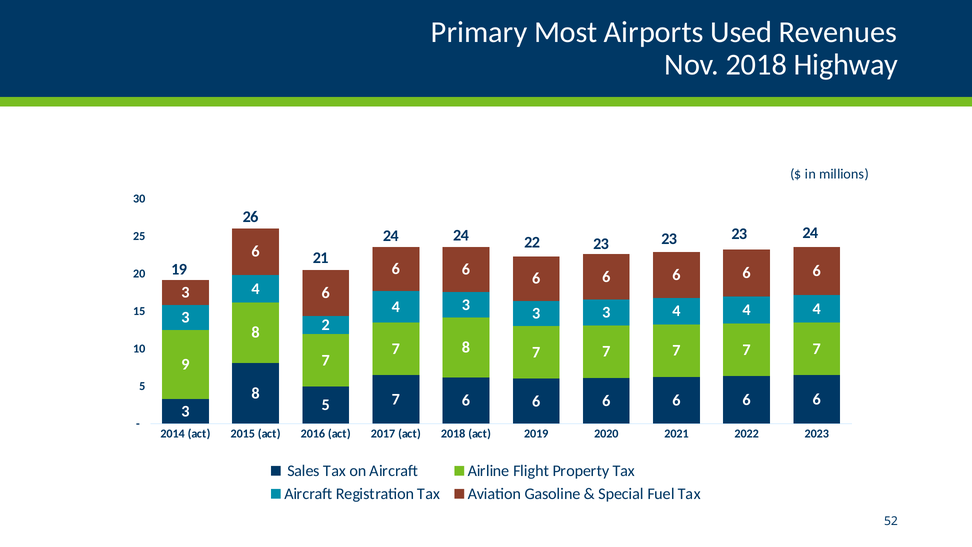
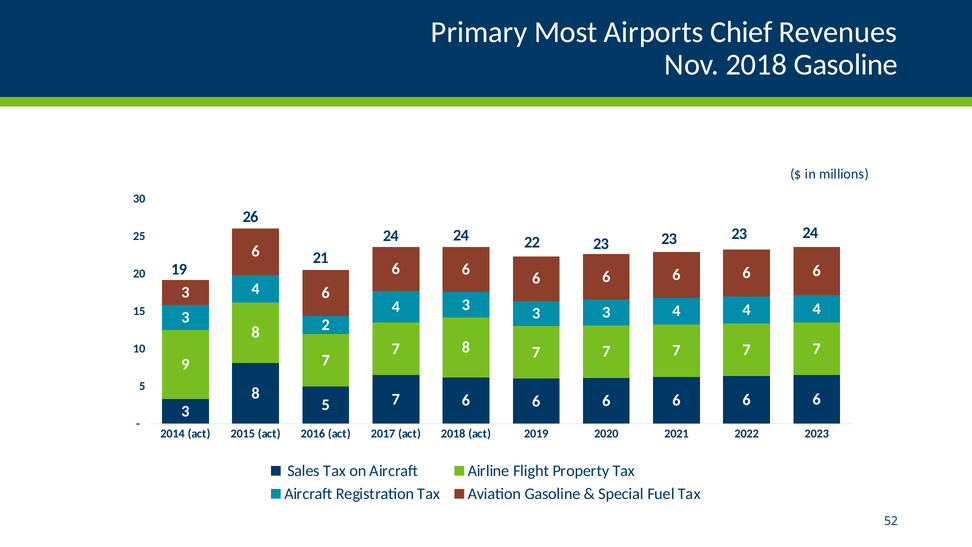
Used: Used -> Chief (741, 32)
2018 Highway: Highway -> Gasoline (846, 65)
